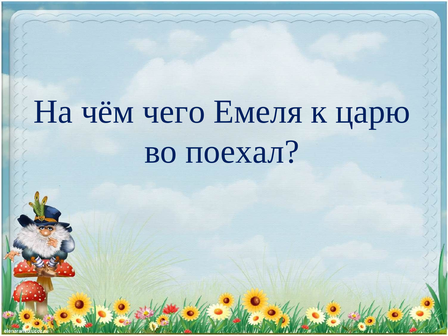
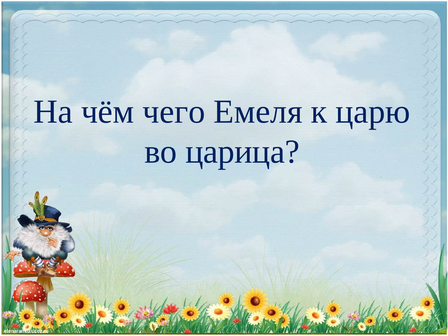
поехал: поехал -> царица (242, 152)
